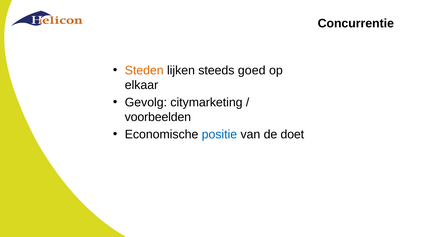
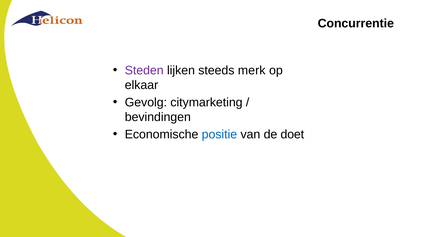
Steden colour: orange -> purple (144, 70)
goed: goed -> merk (252, 70)
voorbeelden: voorbeelden -> bevindingen (158, 117)
